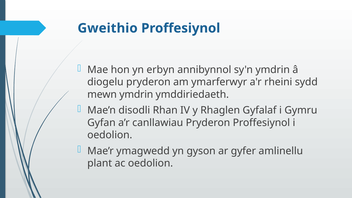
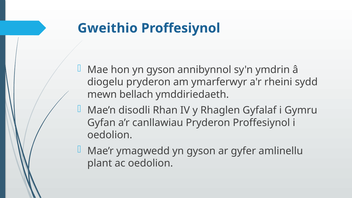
hon yn erbyn: erbyn -> gyson (161, 70)
mewn ymdrin: ymdrin -> bellach (136, 94)
